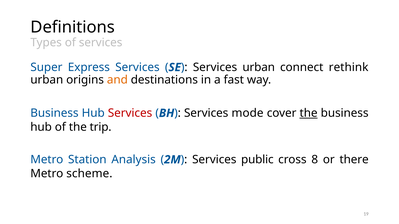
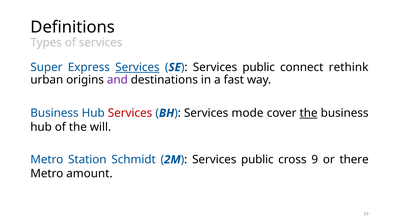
Services underline: none -> present (137, 67)
urban: urban -> public (259, 67)
and colour: orange -> purple (117, 80)
trip: trip -> will (101, 127)
Analysis: Analysis -> Schmidt (134, 160)
8: 8 -> 9 (315, 160)
scheme: scheme -> amount (89, 174)
